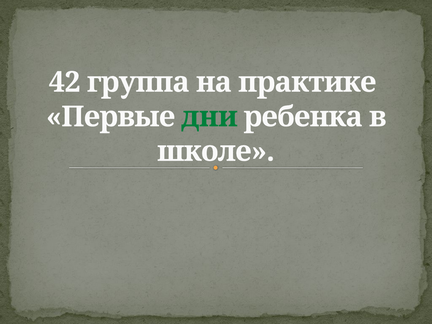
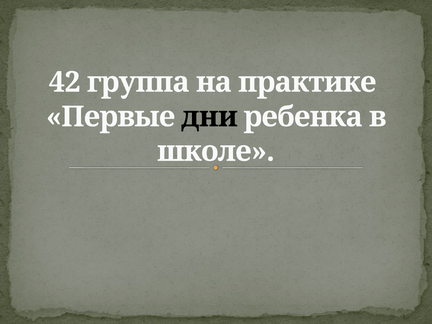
дни colour: green -> black (210, 117)
